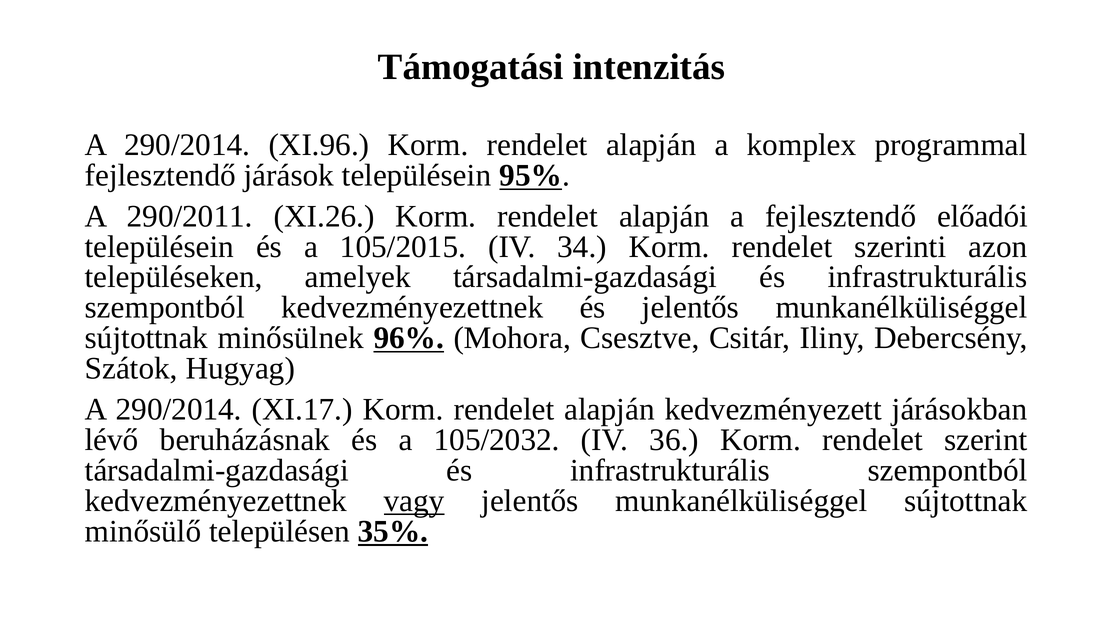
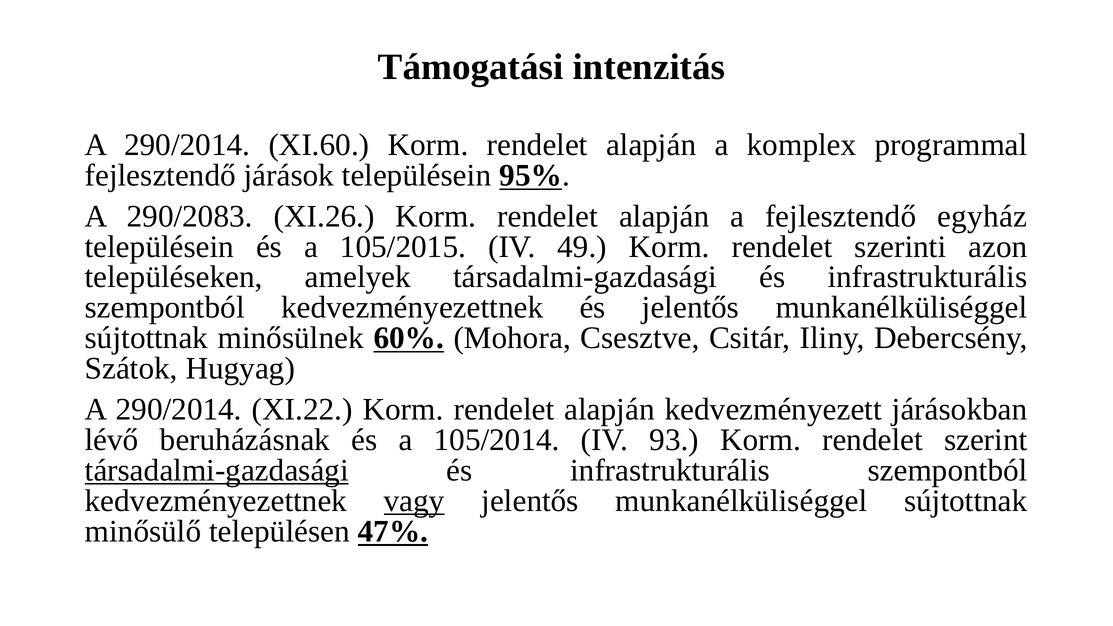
XI.96: XI.96 -> XI.60 (319, 145)
290/2011: 290/2011 -> 290/2083 (190, 216)
előadói: előadói -> egyház (982, 216)
34: 34 -> 49 (582, 247)
96%: 96% -> 60% (409, 338)
XI.17: XI.17 -> XI.22 (302, 409)
105/2032: 105/2032 -> 105/2014 (497, 440)
36: 36 -> 93 (674, 440)
társadalmi-gazdasági underline: none -> present (217, 470)
35%: 35% -> 47% (393, 531)
